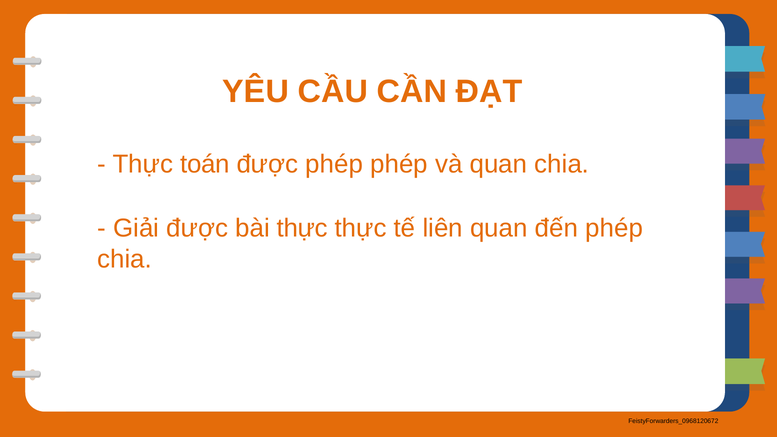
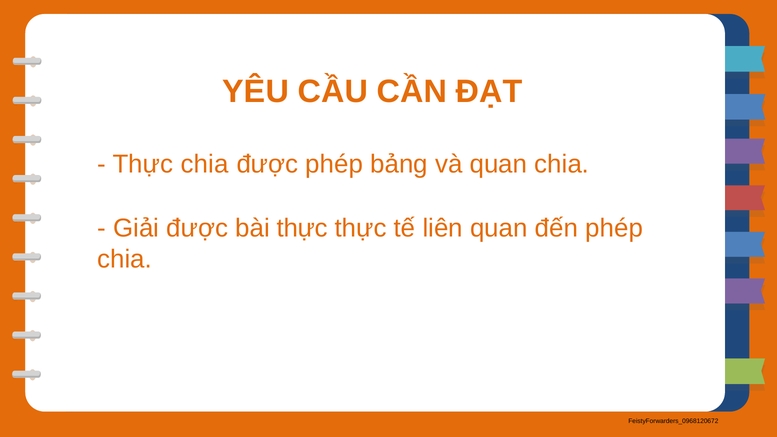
Thực toán: toán -> chia (205, 164)
phép phép: phép -> bảng (399, 164)
